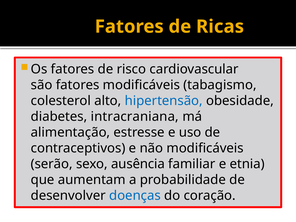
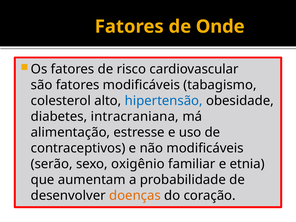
Ricas: Ricas -> Onde (220, 27)
ausência: ausência -> oxigênio (138, 164)
doenças colour: blue -> orange (135, 196)
